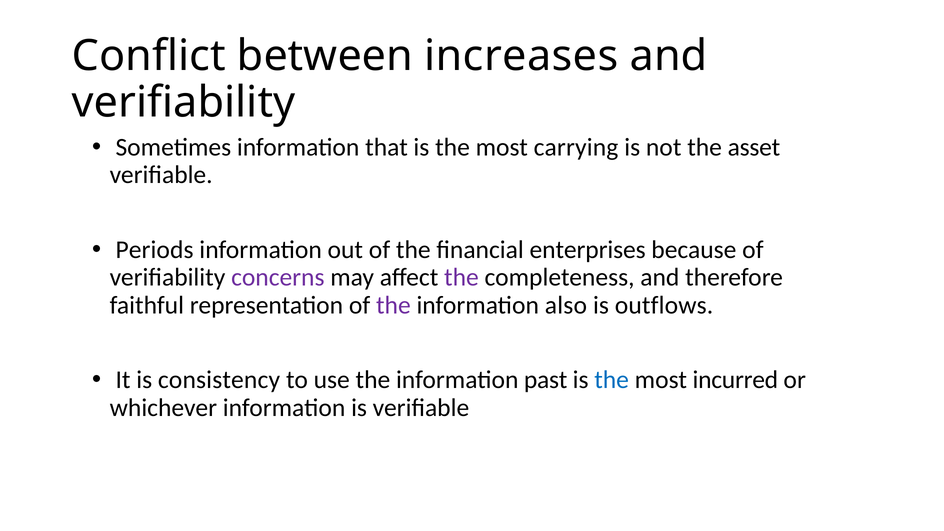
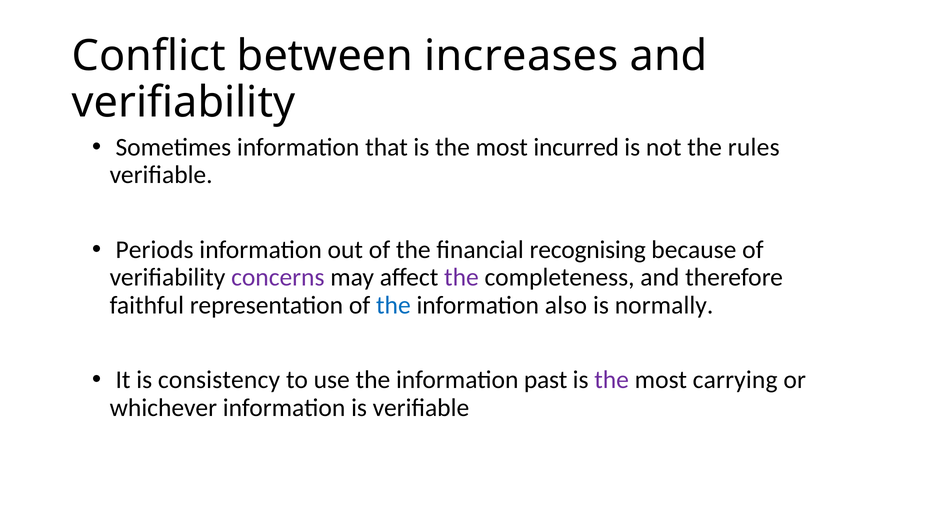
carrying: carrying -> incurred (576, 147)
asset: asset -> rules (754, 147)
enterprises: enterprises -> recognising (588, 250)
the colour: purple -> blue (393, 305)
outflows: outflows -> normally (664, 305)
the colour: blue -> purple (612, 380)
incurred: incurred -> carrying (735, 380)
